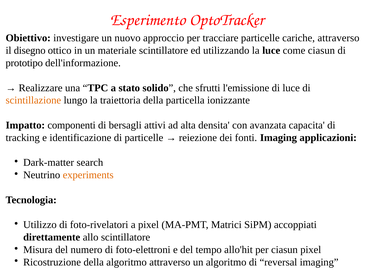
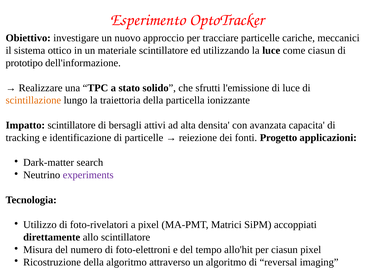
cariche attraverso: attraverso -> meccanici (339, 38)
disegno: disegno -> sistema (30, 51)
Impatto componenti: componenti -> scintillatore (72, 125)
fonti Imaging: Imaging -> Progetto (279, 138)
experiments colour: orange -> purple (88, 175)
